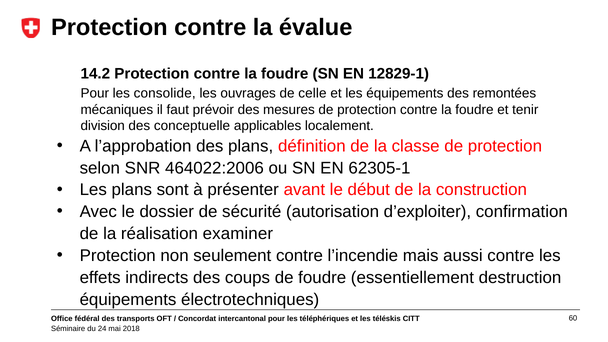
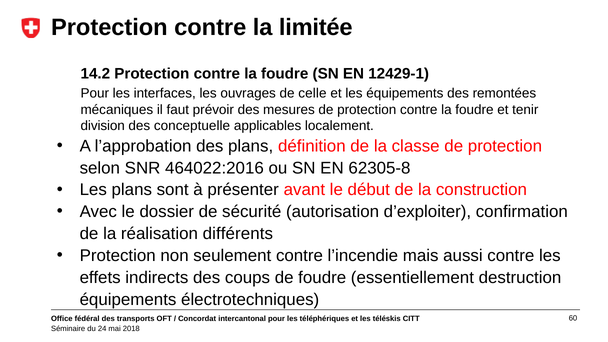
évalue: évalue -> limitée (316, 27)
12829-1: 12829-1 -> 12429-1 (399, 74)
consolide: consolide -> interfaces (165, 93)
464022:2006: 464022:2006 -> 464022:2016 (214, 168)
62305-1: 62305-1 -> 62305-8 (379, 168)
examiner: examiner -> différents (238, 234)
